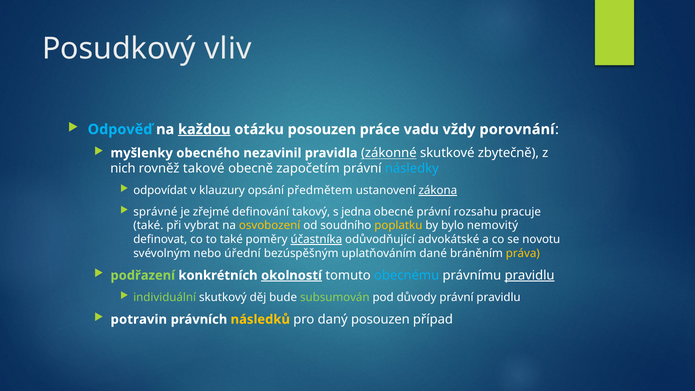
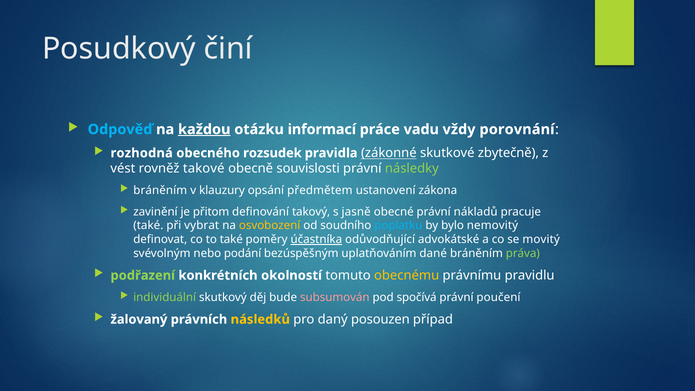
vliv: vliv -> činí (228, 49)
otázku posouzen: posouzen -> informací (322, 129)
myšlenky: myšlenky -> rozhodná (142, 153)
nezavinil: nezavinil -> rozsudek (272, 153)
nich: nich -> vést (123, 169)
započetím: započetím -> souvislosti (308, 169)
následky colour: light blue -> light green (412, 169)
odpovídat: odpovídat -> bráněním (160, 191)
zákona underline: present -> none (438, 191)
správné: správné -> zavinění (155, 212)
zřejmé: zřejmé -> přitom (211, 212)
jedna: jedna -> jasně (356, 212)
rozsahu: rozsahu -> nákladů (476, 212)
poplatku colour: yellow -> light blue (398, 226)
novotu: novotu -> movitý (541, 239)
úřední: úřední -> podání (243, 253)
práva colour: yellow -> light green (523, 253)
okolností underline: present -> none (291, 275)
obecnému colour: light blue -> yellow (407, 275)
pravidlu underline: present -> none (530, 275)
subsumován colour: light green -> pink (335, 297)
důvody: důvody -> spočívá (417, 297)
právní pravidlu: pravidlu -> poučení (498, 297)
potravin: potravin -> žalovaný (139, 319)
